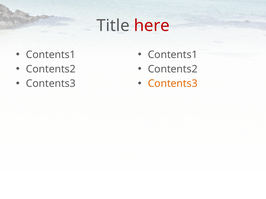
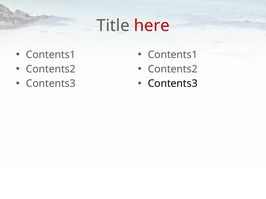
Contents3 colour: orange -> black (173, 84)
